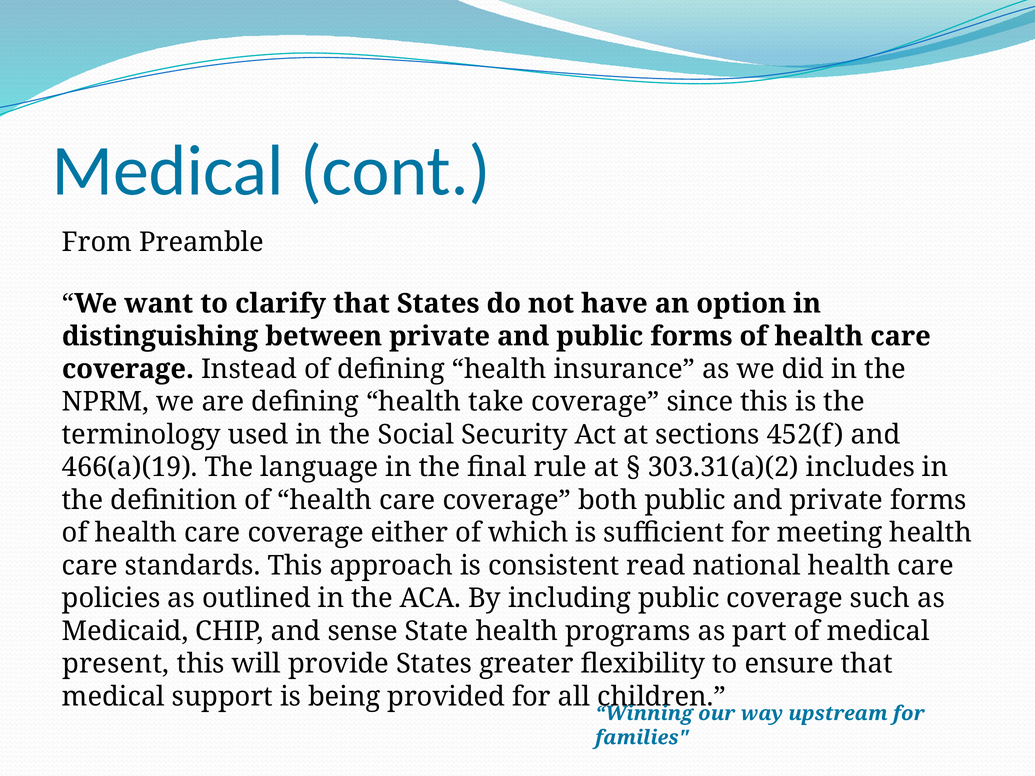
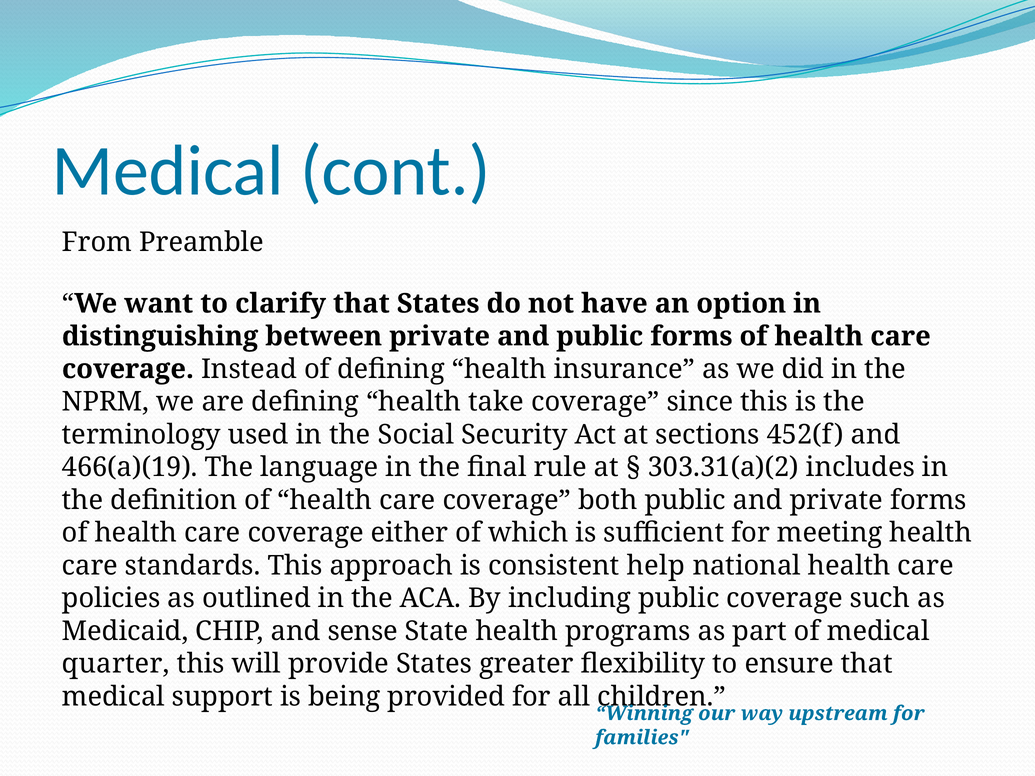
read: read -> help (656, 566)
present: present -> quarter (116, 664)
